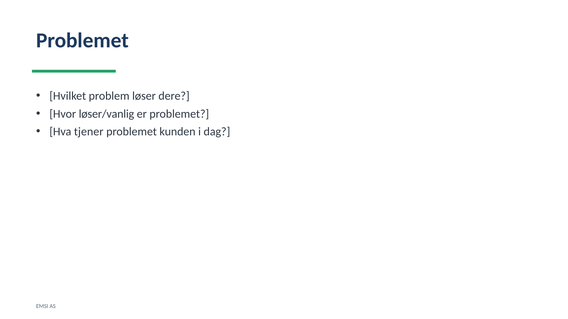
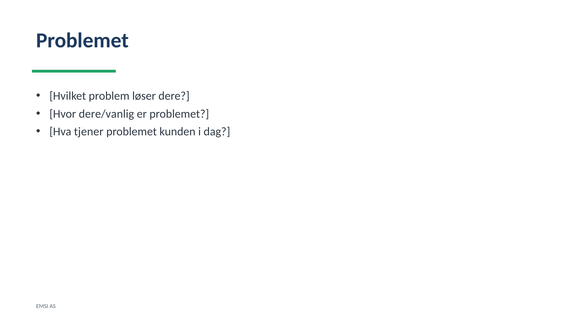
løser/vanlig: løser/vanlig -> dere/vanlig (106, 114)
